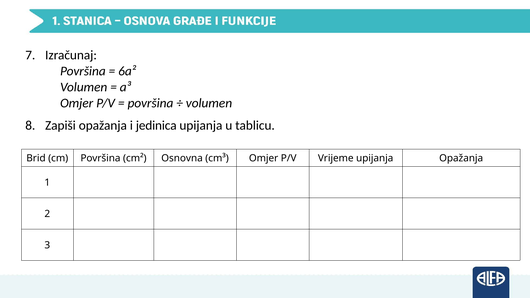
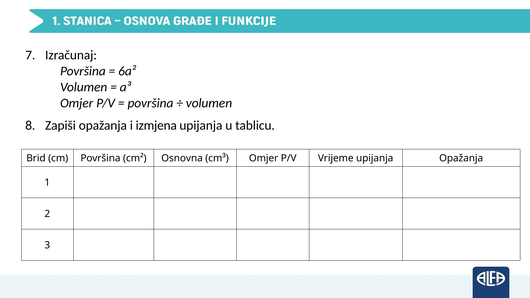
jedinica: jedinica -> izmjena (156, 126)
